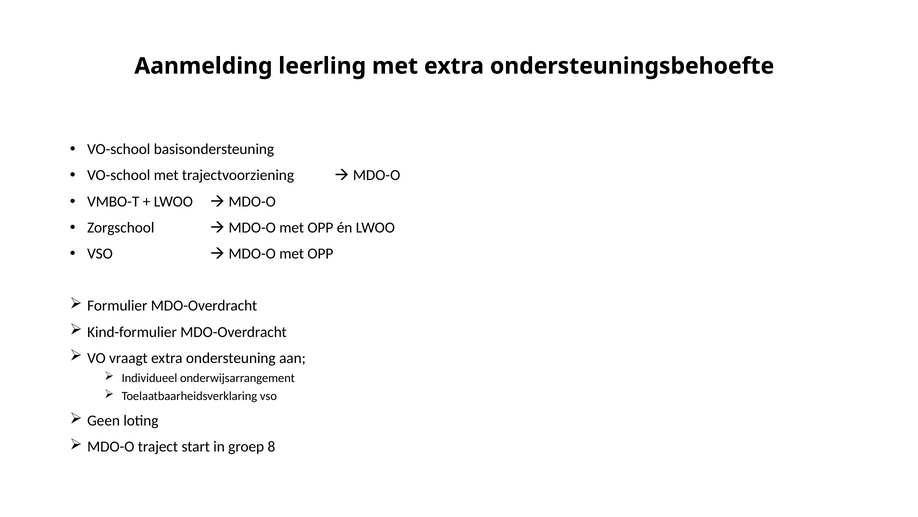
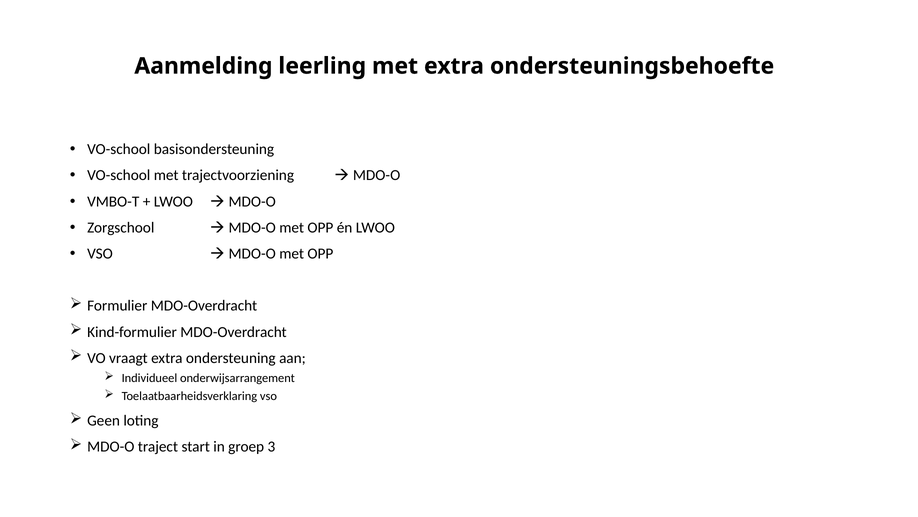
8: 8 -> 3 (271, 446)
